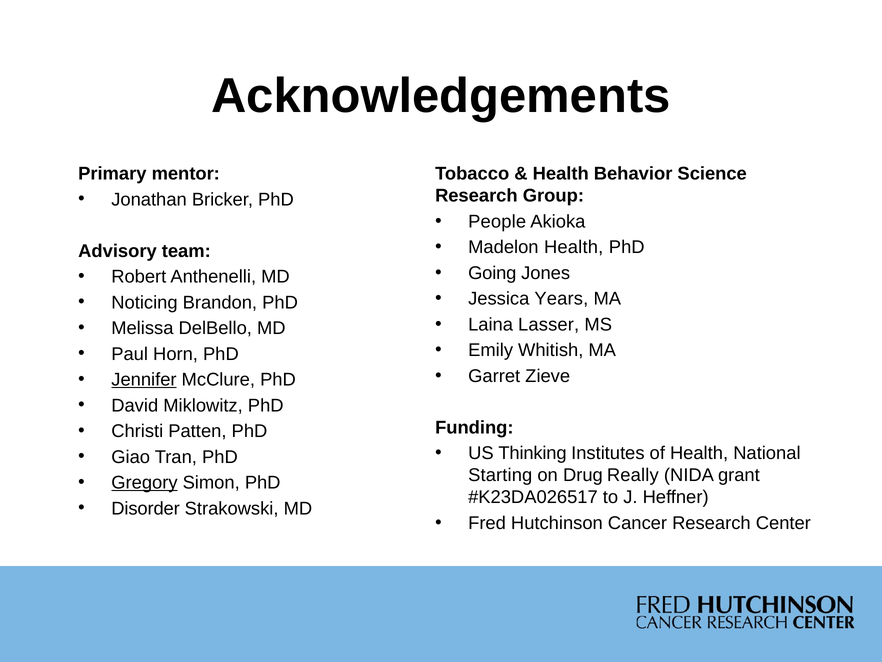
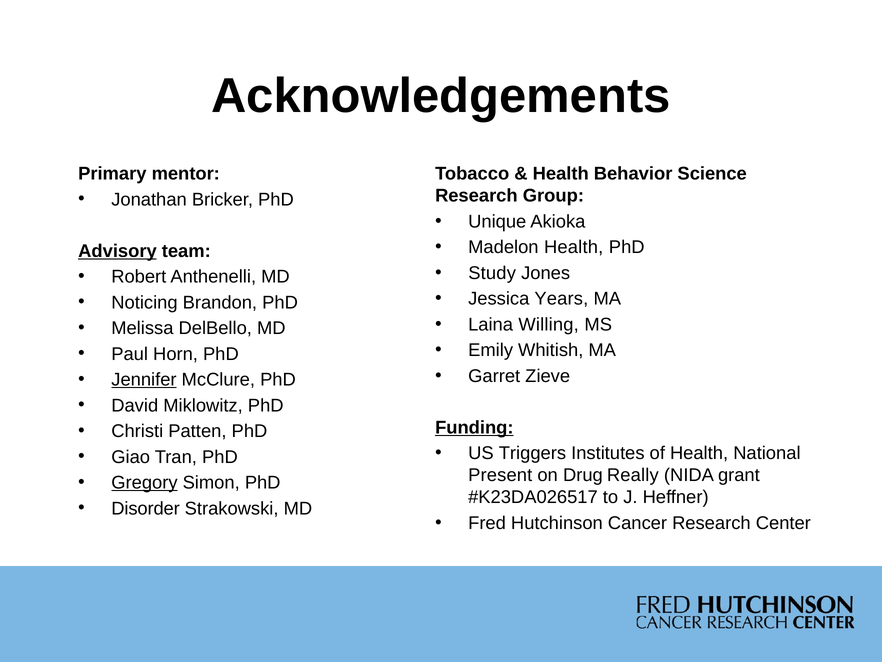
People: People -> Unique (497, 221)
Advisory underline: none -> present (117, 251)
Going: Going -> Study (492, 273)
Lasser: Lasser -> Willing (549, 324)
Funding underline: none -> present (474, 427)
Thinking: Thinking -> Triggers (532, 453)
Starting: Starting -> Present (500, 475)
